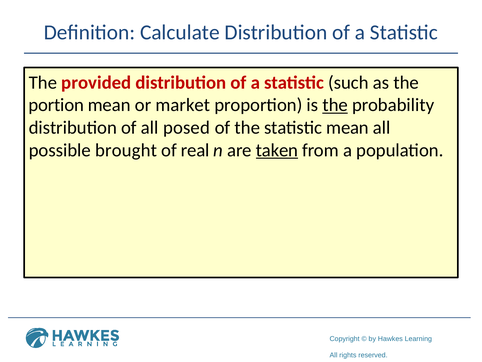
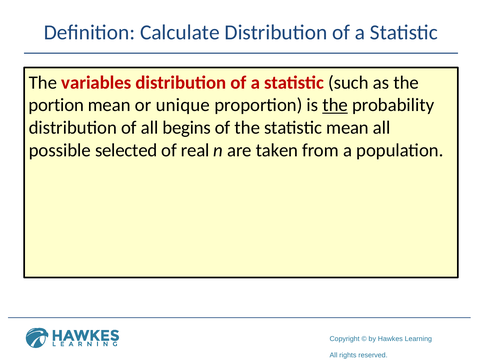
provided: provided -> variables (96, 82)
market: market -> unique (183, 105)
posed: posed -> begins (187, 127)
brought: brought -> selected (126, 150)
taken underline: present -> none (277, 150)
